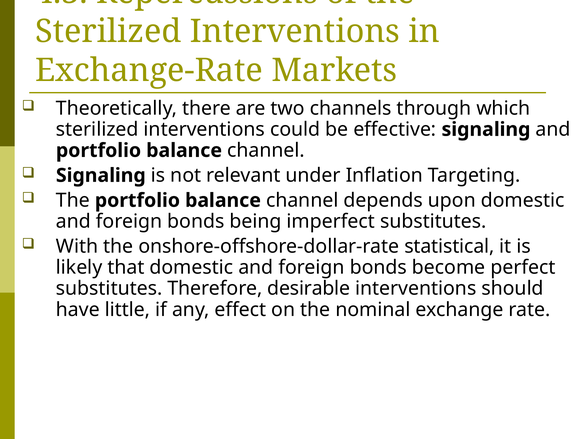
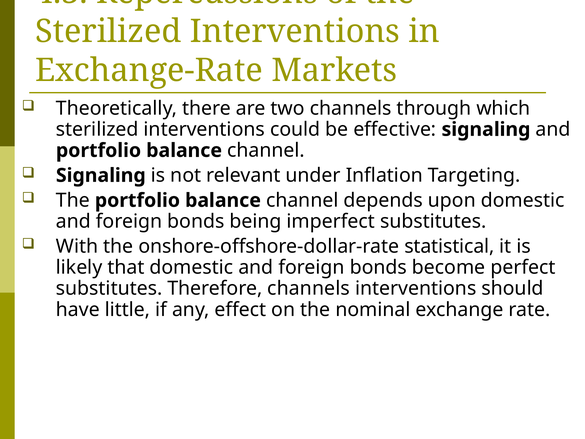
Therefore desirable: desirable -> channels (309, 288)
